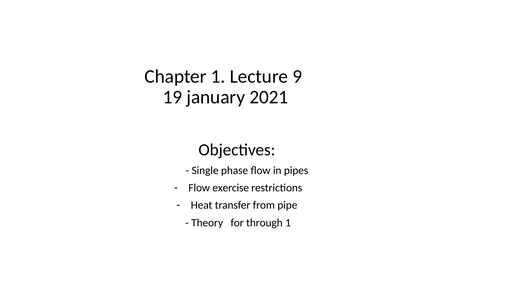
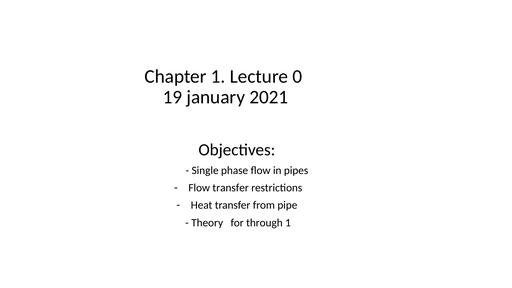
9: 9 -> 0 (297, 76)
Flow exercise: exercise -> transfer (231, 188)
